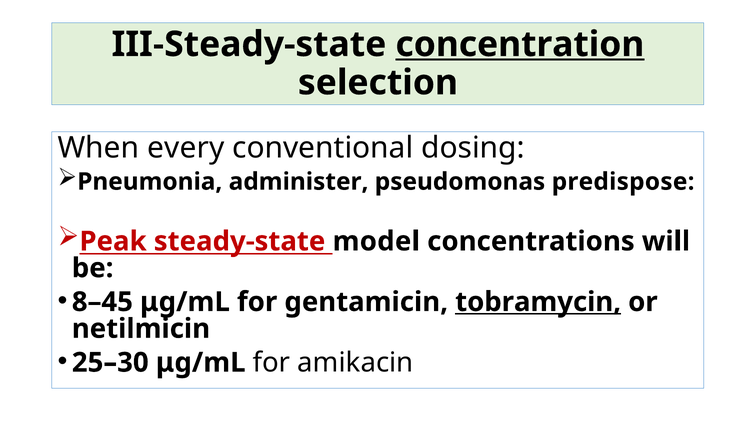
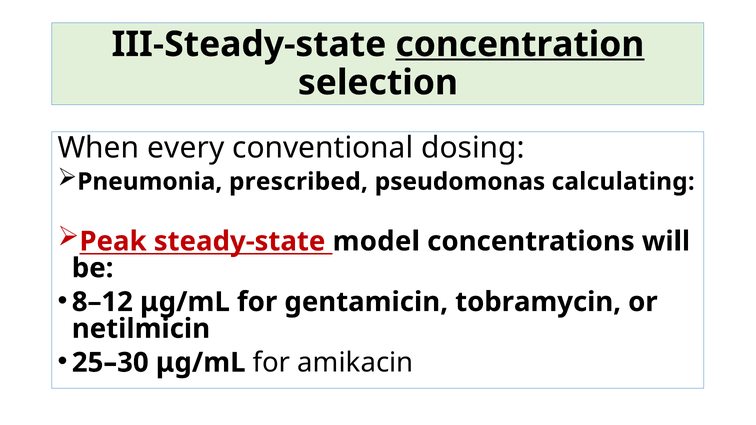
administer: administer -> prescribed (298, 182)
predispose: predispose -> calculating (623, 182)
8–45: 8–45 -> 8–12 (102, 302)
tobramycin underline: present -> none (538, 302)
